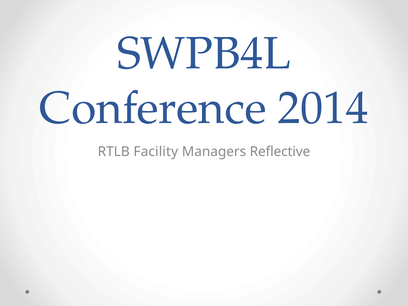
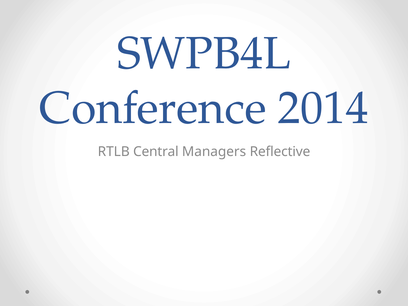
Facility: Facility -> Central (156, 152)
